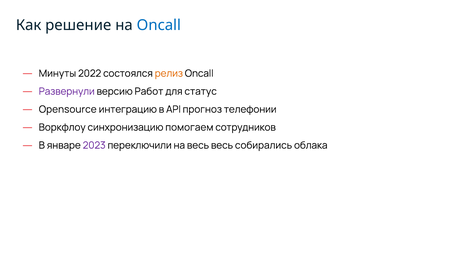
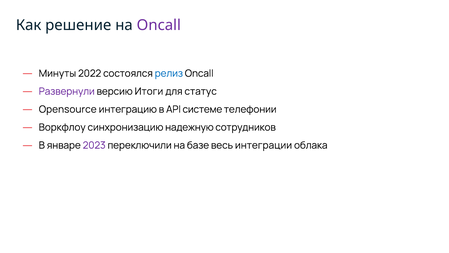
Oncall colour: blue -> purple (159, 25)
релиз colour: orange -> blue (169, 73)
Работ: Работ -> Итоги (149, 91)
прогноз: прогноз -> системе (202, 109)
помогаем: помогаем -> надежную (189, 127)
на весь: весь -> базе (198, 145)
собирались: собирались -> интеграции (263, 145)
